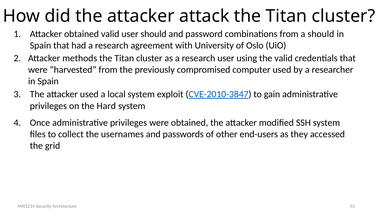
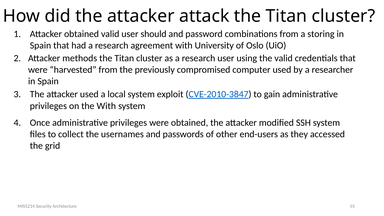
a should: should -> storing (321, 34)
the Hard: Hard -> With (106, 106)
